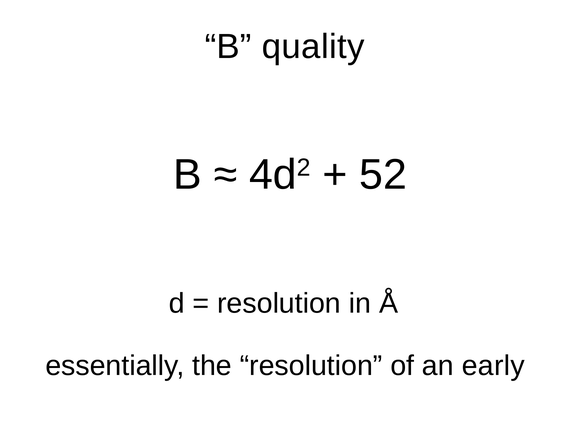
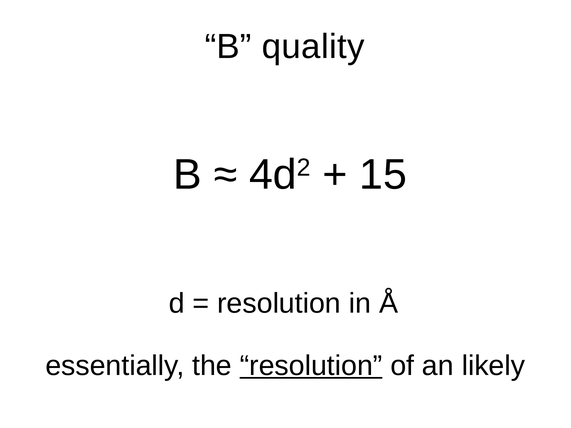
52: 52 -> 15 (383, 175)
resolution underline: none -> present (311, 366)
early: early -> likely (493, 366)
